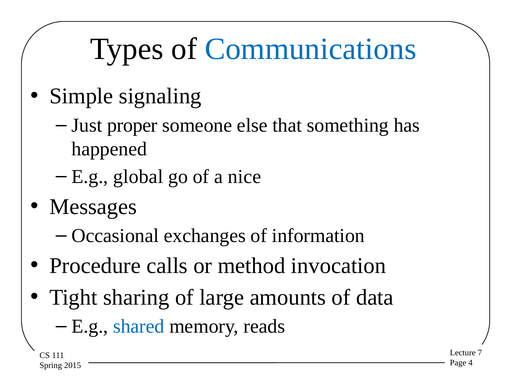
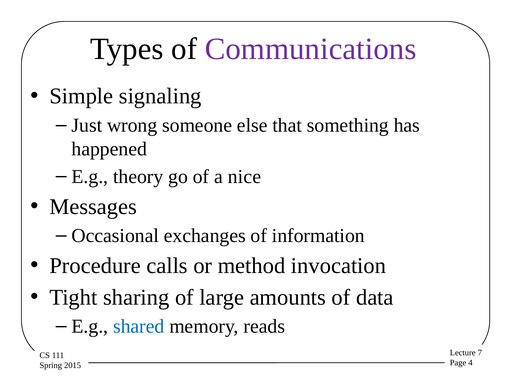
Communications colour: blue -> purple (311, 49)
proper: proper -> wrong (132, 125)
global: global -> theory (138, 177)
